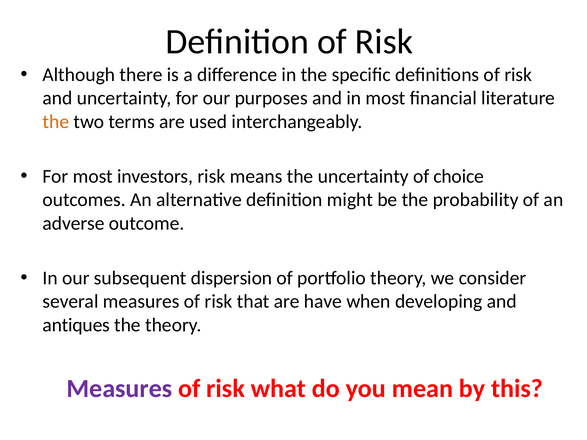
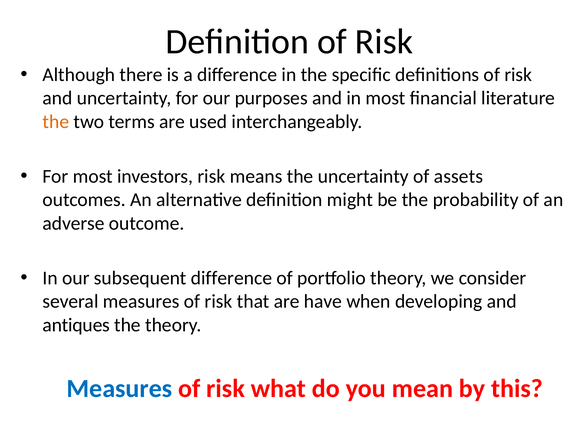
choice: choice -> assets (458, 176)
subsequent dispersion: dispersion -> difference (232, 278)
Measures colour: purple -> blue (119, 389)
